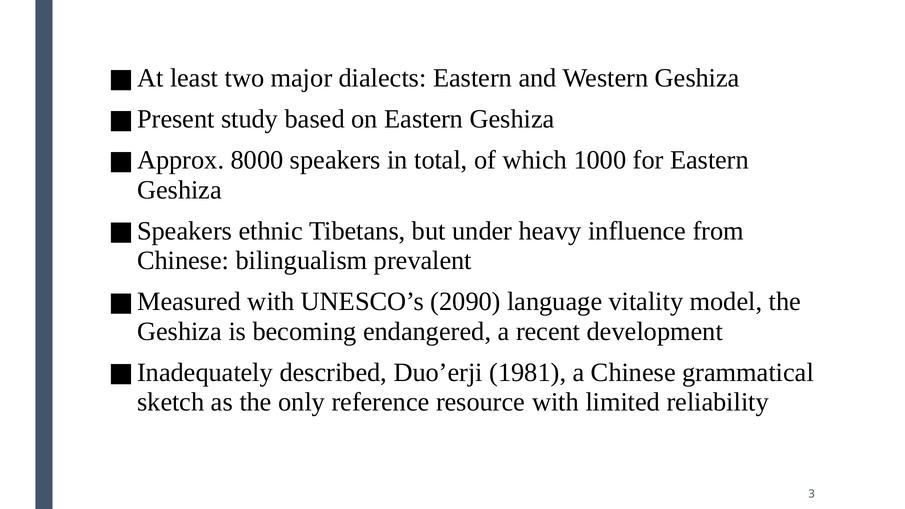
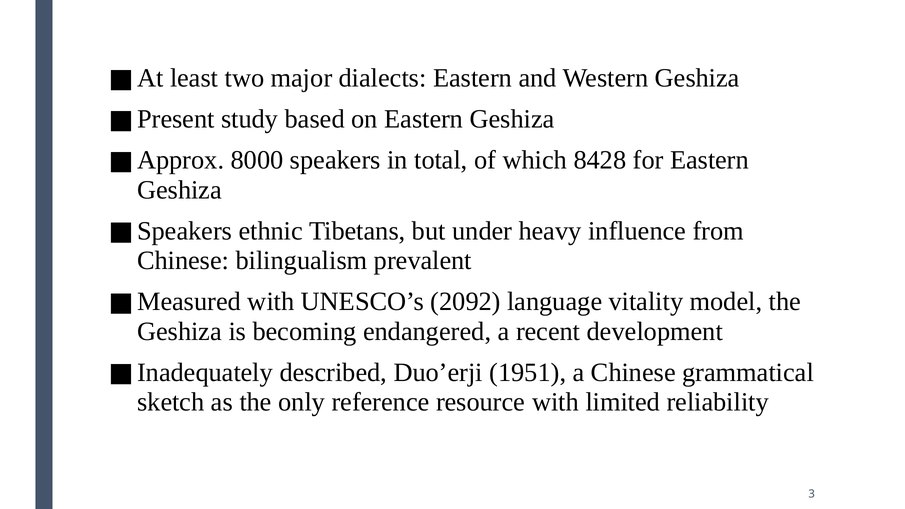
1000: 1000 -> 8428 (600, 160)
2090: 2090 -> 2092 (466, 302)
1981: 1981 -> 1951 (528, 373)
